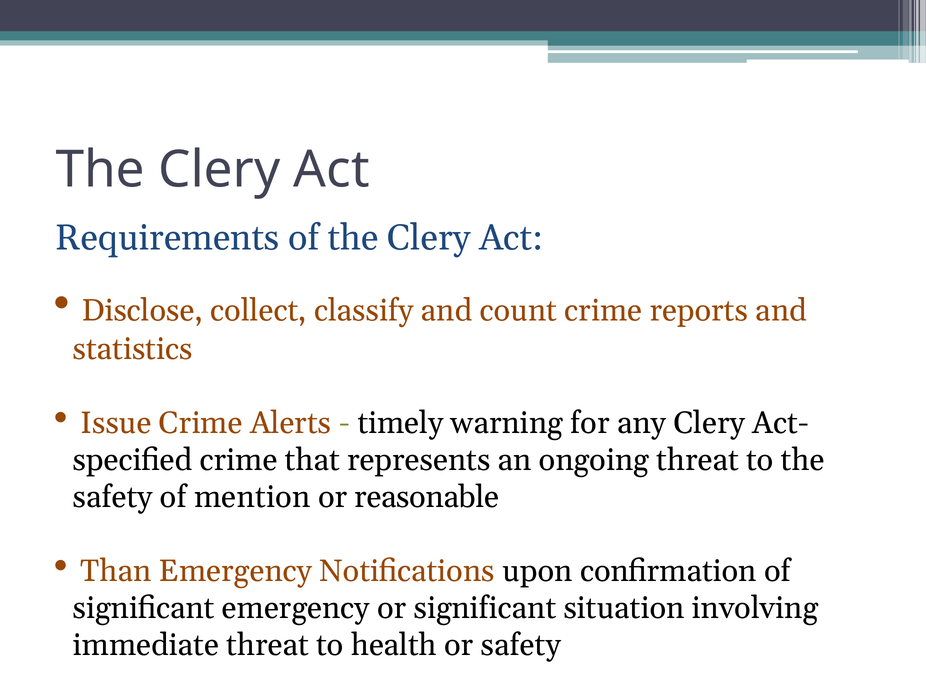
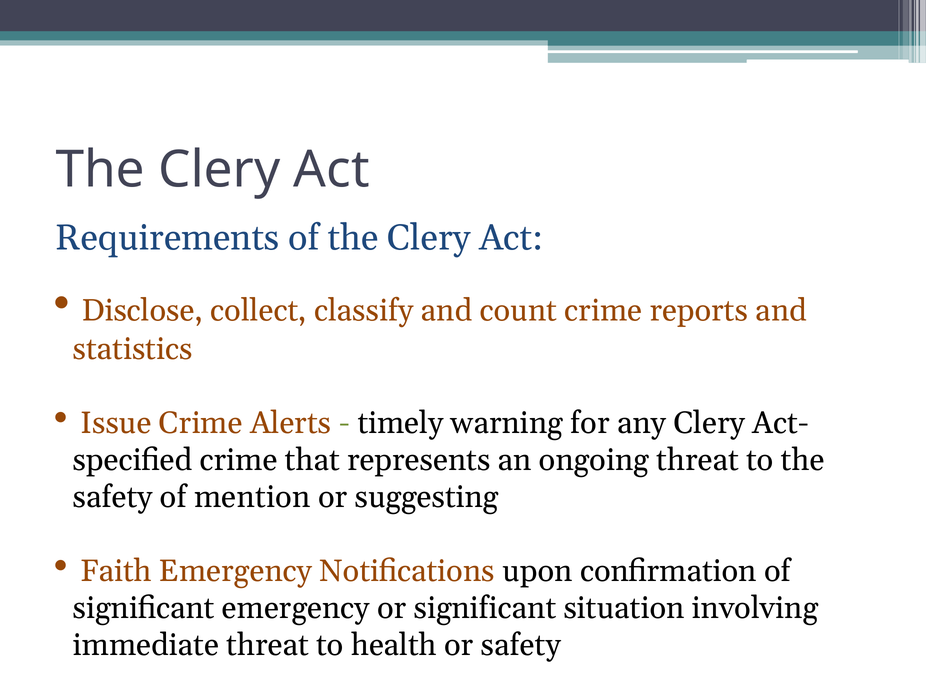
reasonable: reasonable -> suggesting (427, 497)
Than: Than -> Faith (116, 571)
